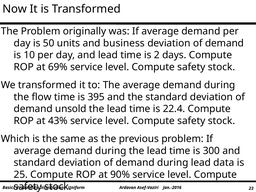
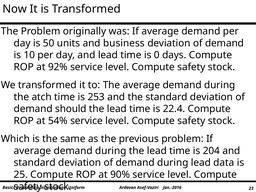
2: 2 -> 0 (157, 55)
69%: 69% -> 92% (58, 67)
flow: flow -> atch (42, 97)
395: 395 -> 253 (96, 97)
unsold: unsold -> should (71, 109)
43%: 43% -> 54% (58, 121)
300: 300 -> 204 (211, 151)
